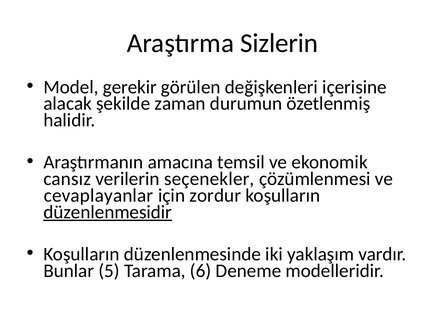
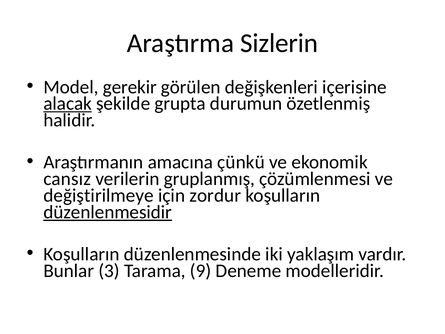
alacak underline: none -> present (68, 104)
zaman: zaman -> grupta (180, 104)
temsil: temsil -> çünkü (241, 162)
seçenekler: seçenekler -> gruplanmış (209, 179)
cevaplayanlar: cevaplayanlar -> değiştirilmeye (99, 195)
5: 5 -> 3 (109, 270)
6: 6 -> 9 (201, 270)
